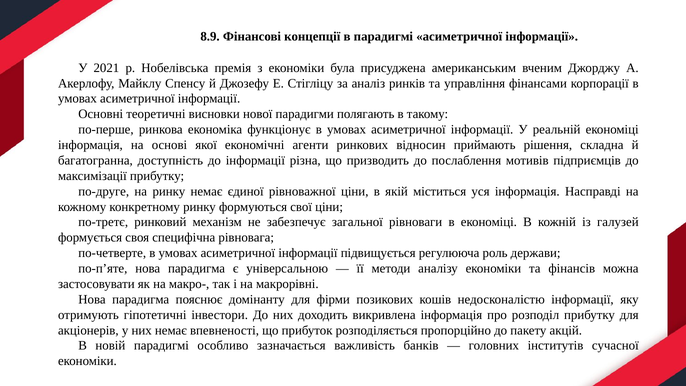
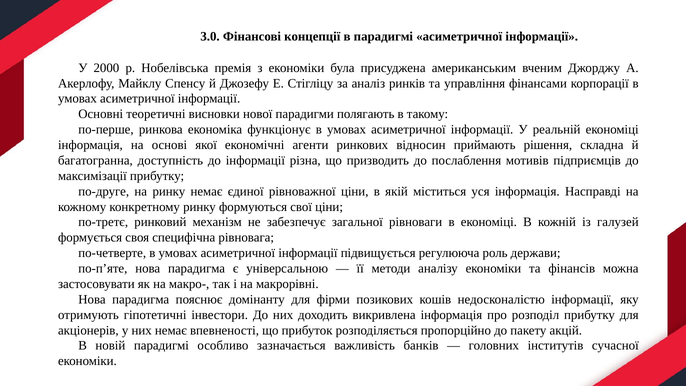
8.9: 8.9 -> 3.0 (210, 36)
2021: 2021 -> 2000 (106, 68)
